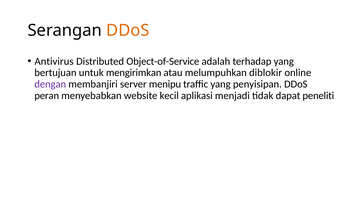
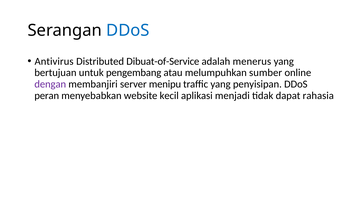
DDoS colour: orange -> blue (128, 30)
Object-of-Service: Object-of-Service -> Dibuat-of-Service (163, 61)
terhadap: terhadap -> menerus (252, 61)
mengirimkan: mengirimkan -> pengembang (134, 73)
diblokir: diblokir -> sumber (266, 73)
peneliti: peneliti -> rahasia (318, 95)
